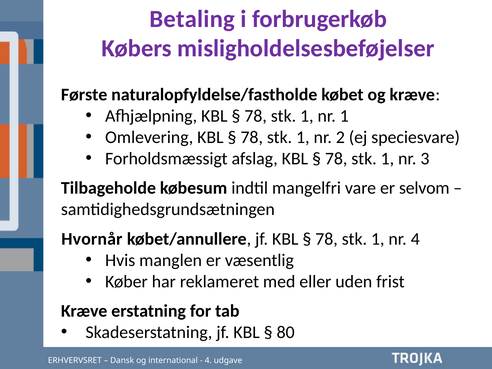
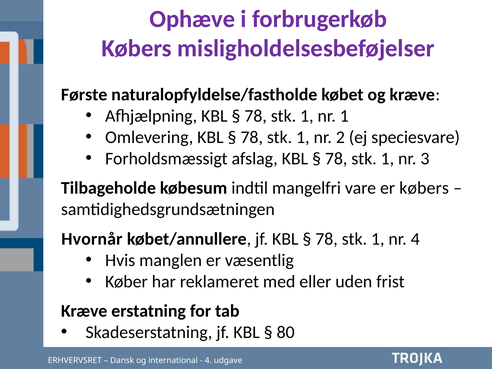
Betaling: Betaling -> Ophæve (192, 19)
er selvom: selvom -> købers (424, 188)
